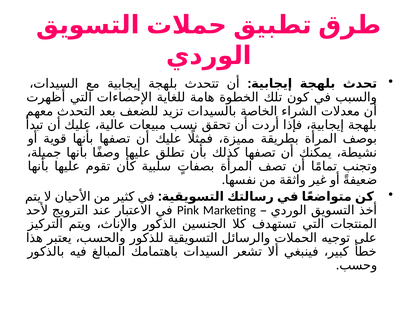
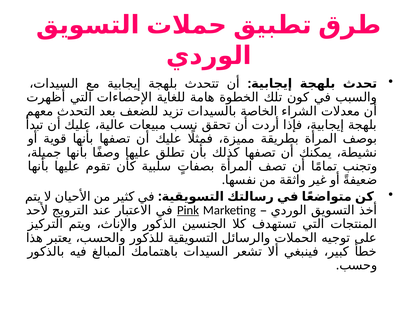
Pink underline: none -> present (188, 211)
